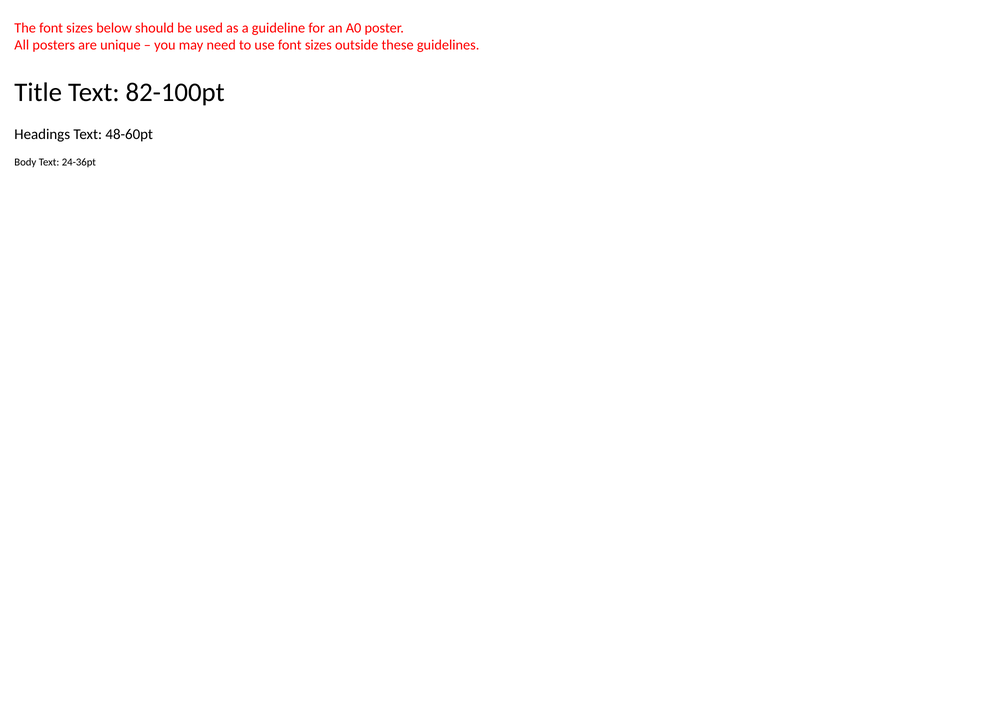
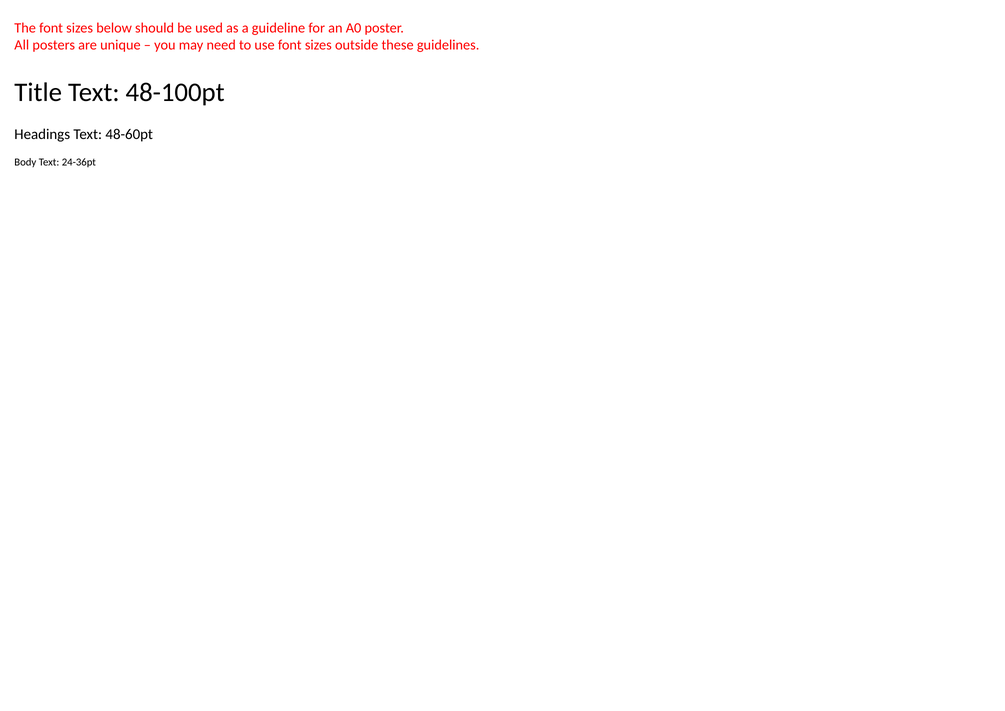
82-100pt: 82-100pt -> 48-100pt (175, 92)
